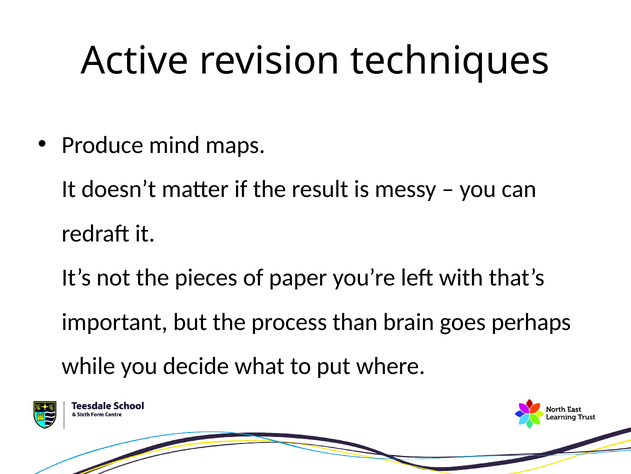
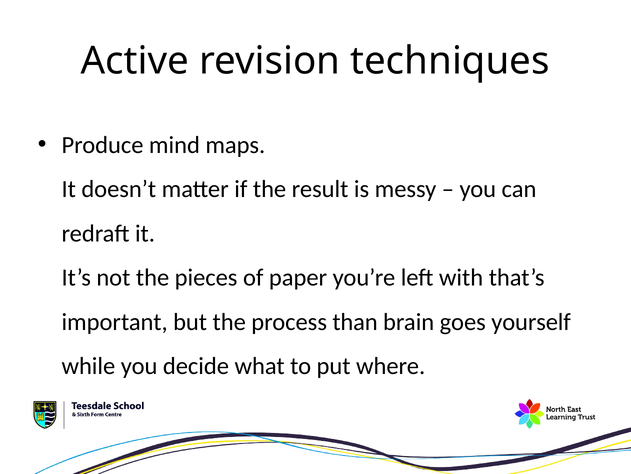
perhaps: perhaps -> yourself (531, 322)
